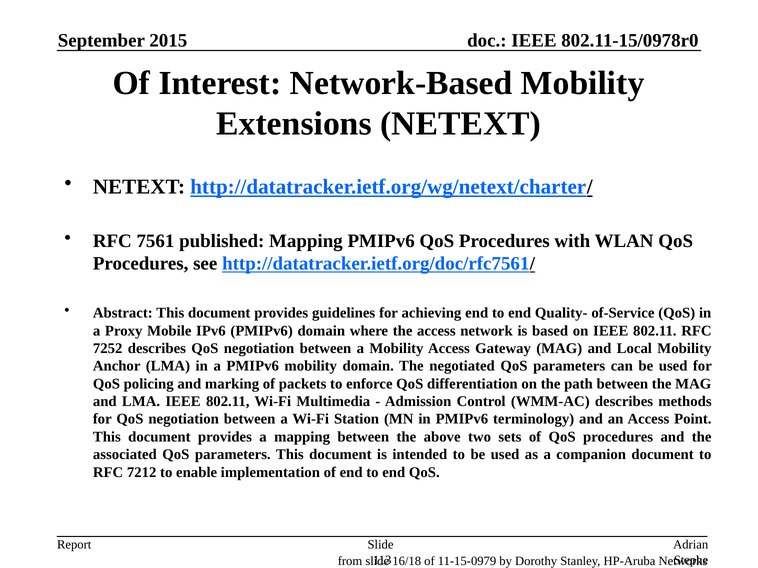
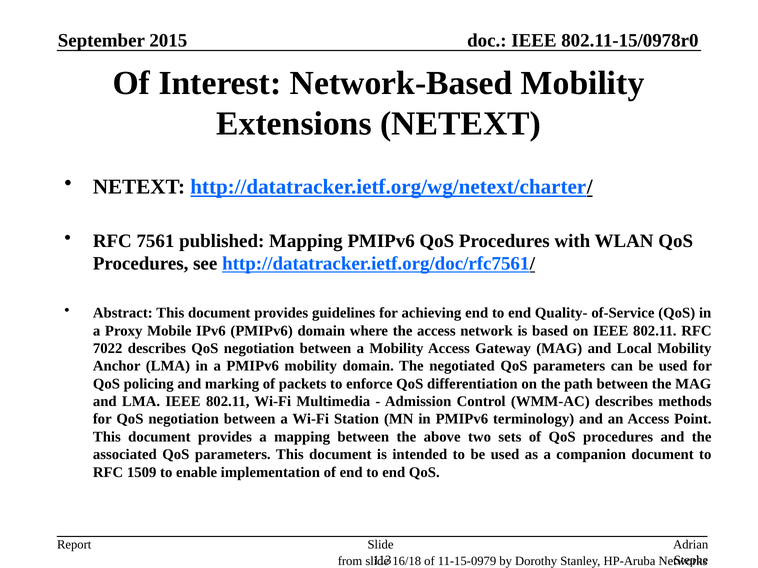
7252: 7252 -> 7022 (108, 349)
7212: 7212 -> 1509 (142, 473)
